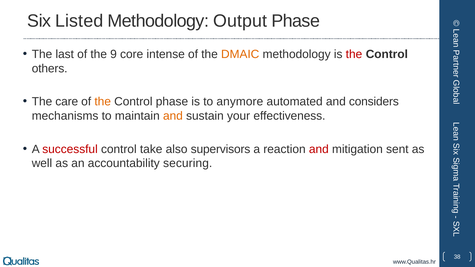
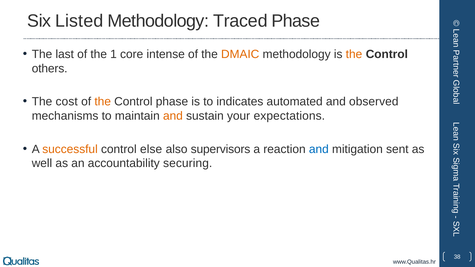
Output: Output -> Traced (240, 21)
9: 9 -> 1 (114, 54)
the colour: red -> orange (354, 54)
care: care -> cost (67, 102)
anymore: anymore -> indicates (240, 102)
considers: considers -> observed (374, 102)
effectiveness: effectiveness -> expectations (289, 116)
successful colour: red -> orange (70, 149)
take: take -> else (151, 149)
and colour: red -> blue (319, 149)
